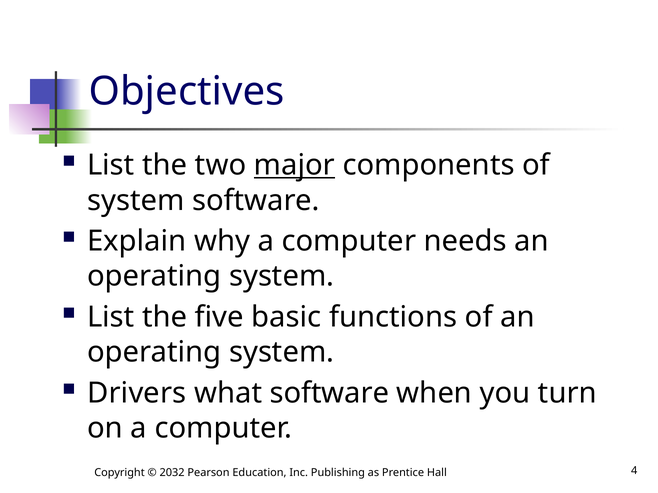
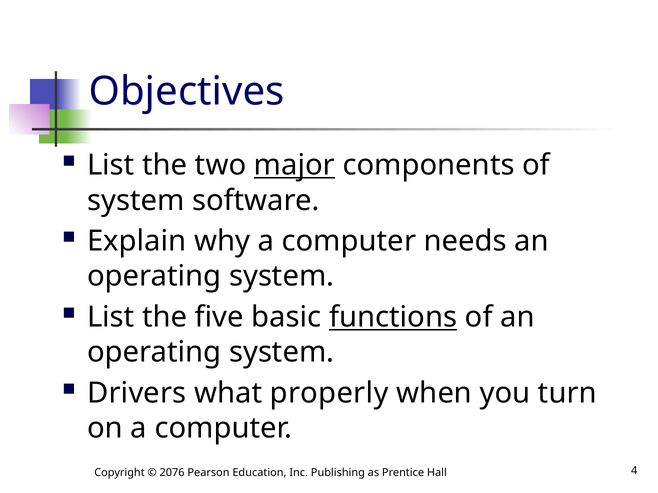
functions underline: none -> present (393, 318)
what software: software -> properly (329, 394)
2032: 2032 -> 2076 (172, 473)
